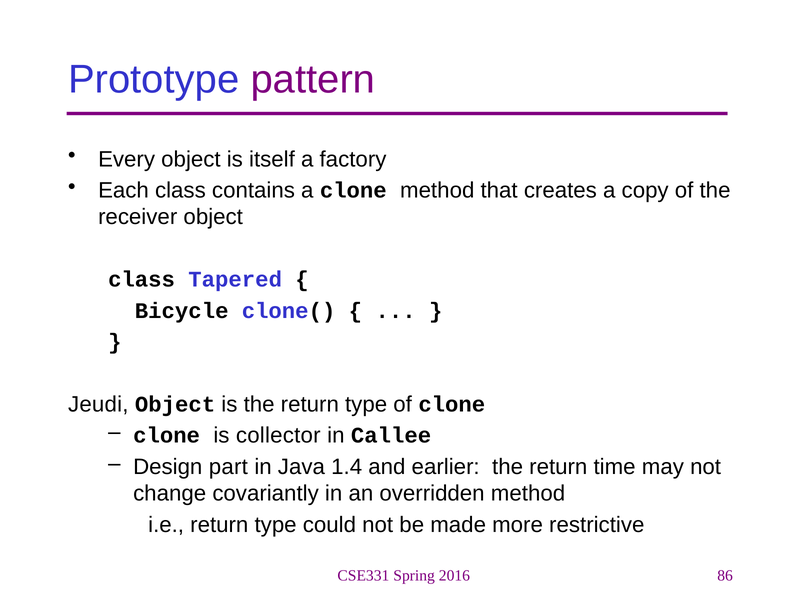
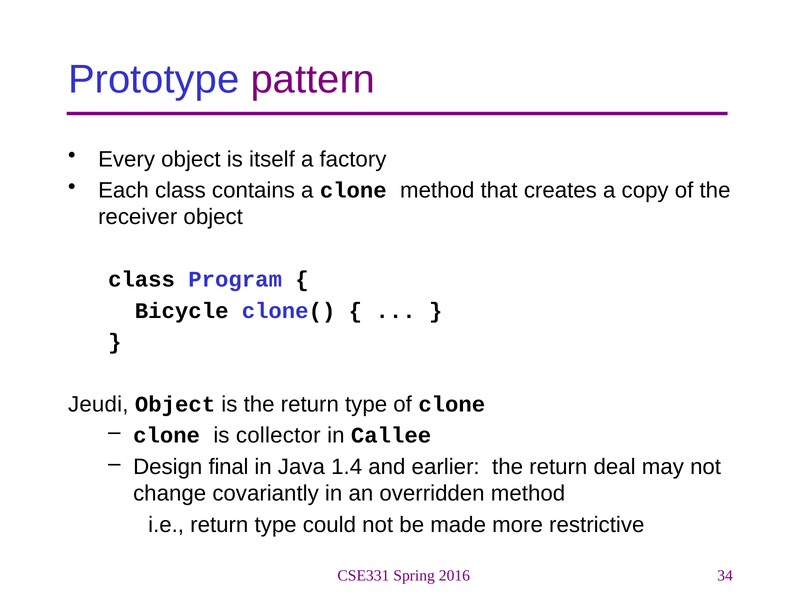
Tapered: Tapered -> Program (235, 279)
part: part -> final (229, 467)
time: time -> deal (615, 467)
86: 86 -> 34 (725, 575)
